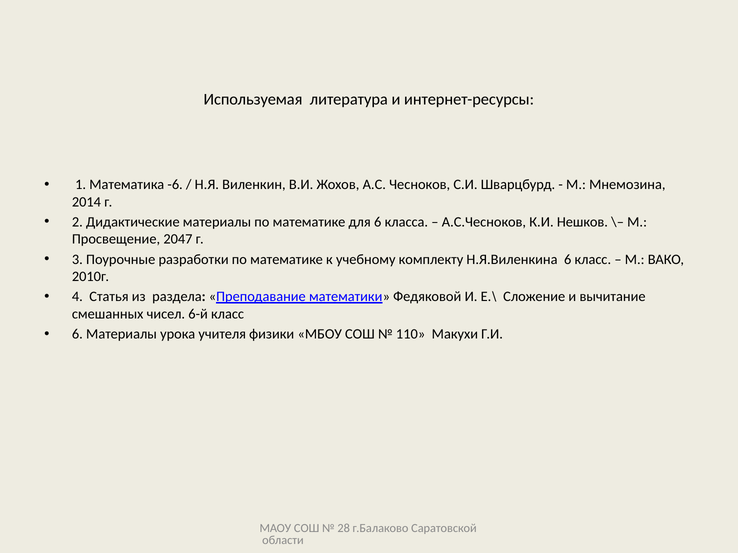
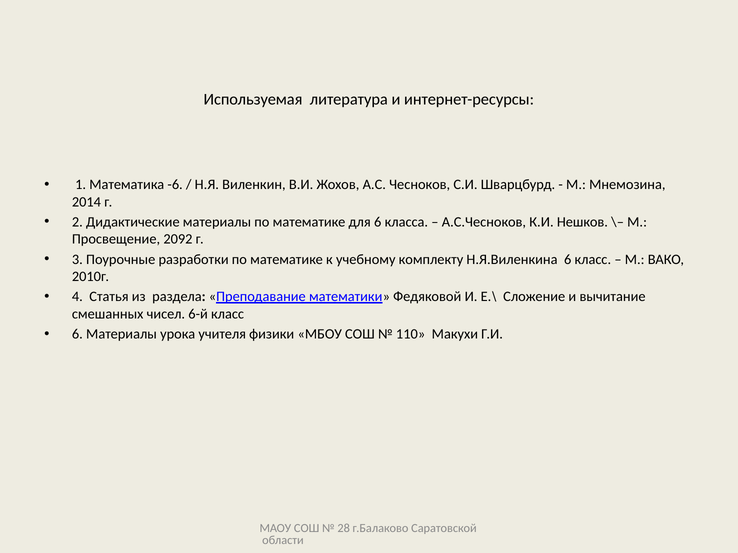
2047: 2047 -> 2092 (178, 239)
